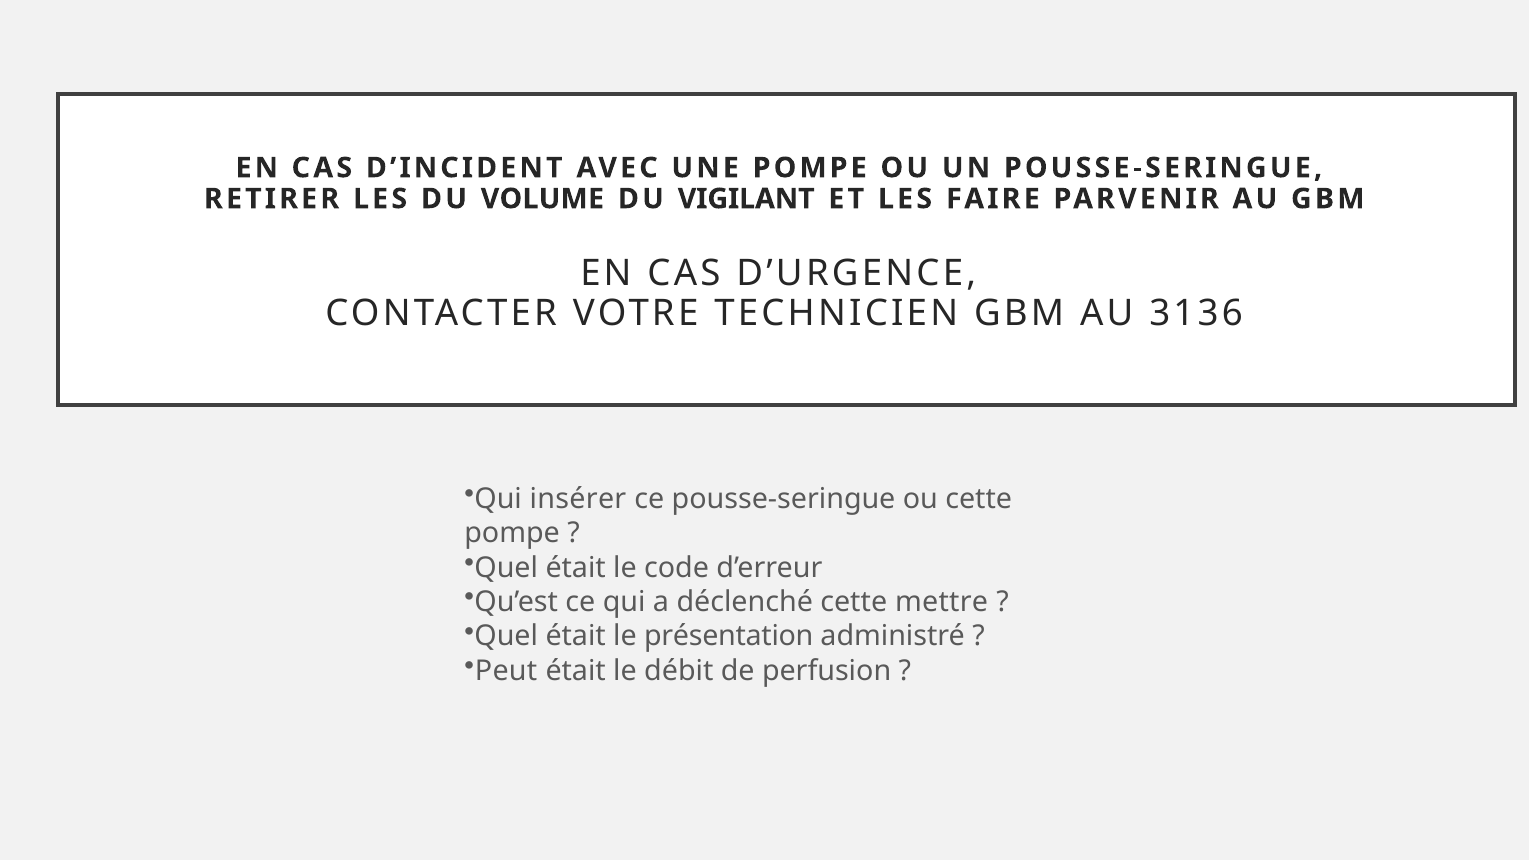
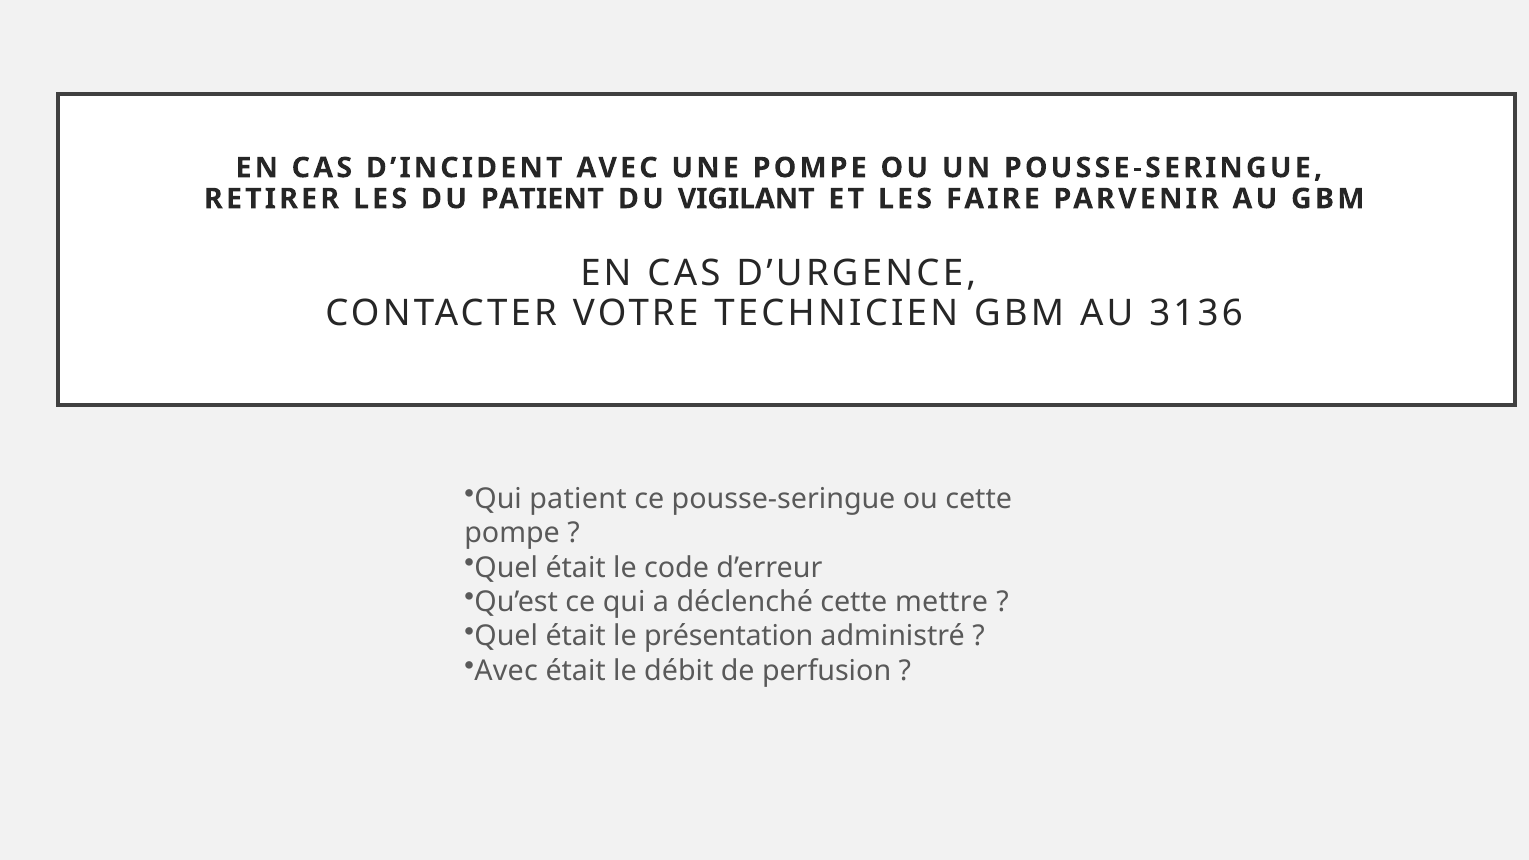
DU VOLUME: VOLUME -> PATIENT (542, 199)
Qui insérer: insérer -> patient (578, 499)
Peut: Peut -> Avec (506, 671)
